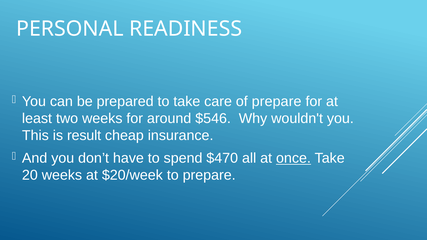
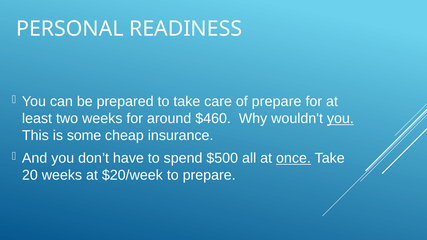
$546: $546 -> $460 (213, 119)
you underline: none -> present (340, 119)
result: result -> some (84, 136)
$470: $470 -> $500 (222, 158)
